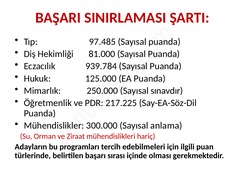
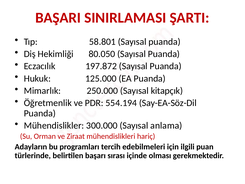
97.485: 97.485 -> 58.801 (102, 42)
81.000: 81.000 -> 80.050 (102, 54)
939.784: 939.784 -> 197.872 (101, 66)
sınavdır: sınavdır -> kitapçık (167, 91)
217.225: 217.225 -> 554.194 (121, 103)
